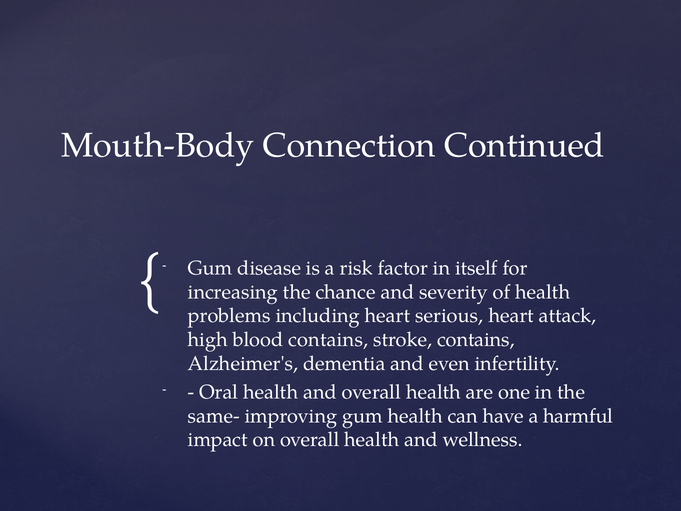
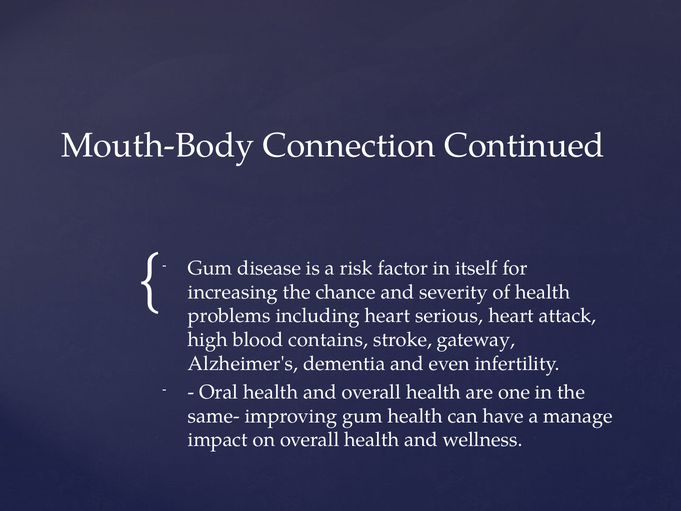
stroke contains: contains -> gateway (476, 340)
harmful: harmful -> manage (578, 416)
